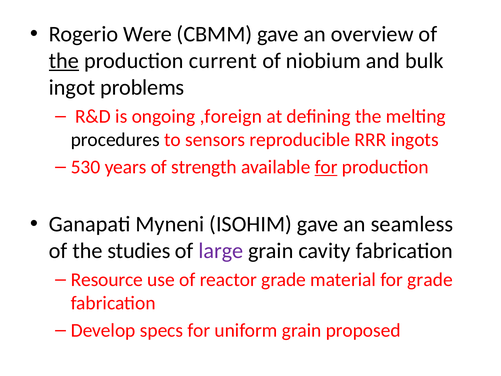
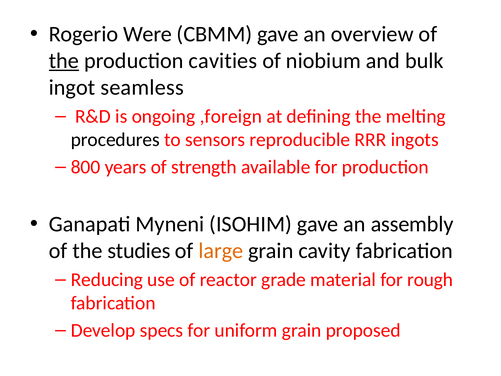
current: current -> cavities (223, 61)
problems: problems -> seamless (142, 88)
530: 530 -> 800 (86, 167)
for underline: present -> none (326, 167)
seamless: seamless -> assembly (412, 224)
large colour: purple -> orange (221, 251)
Resource: Resource -> Reducing (107, 280)
for grade: grade -> rough (430, 280)
